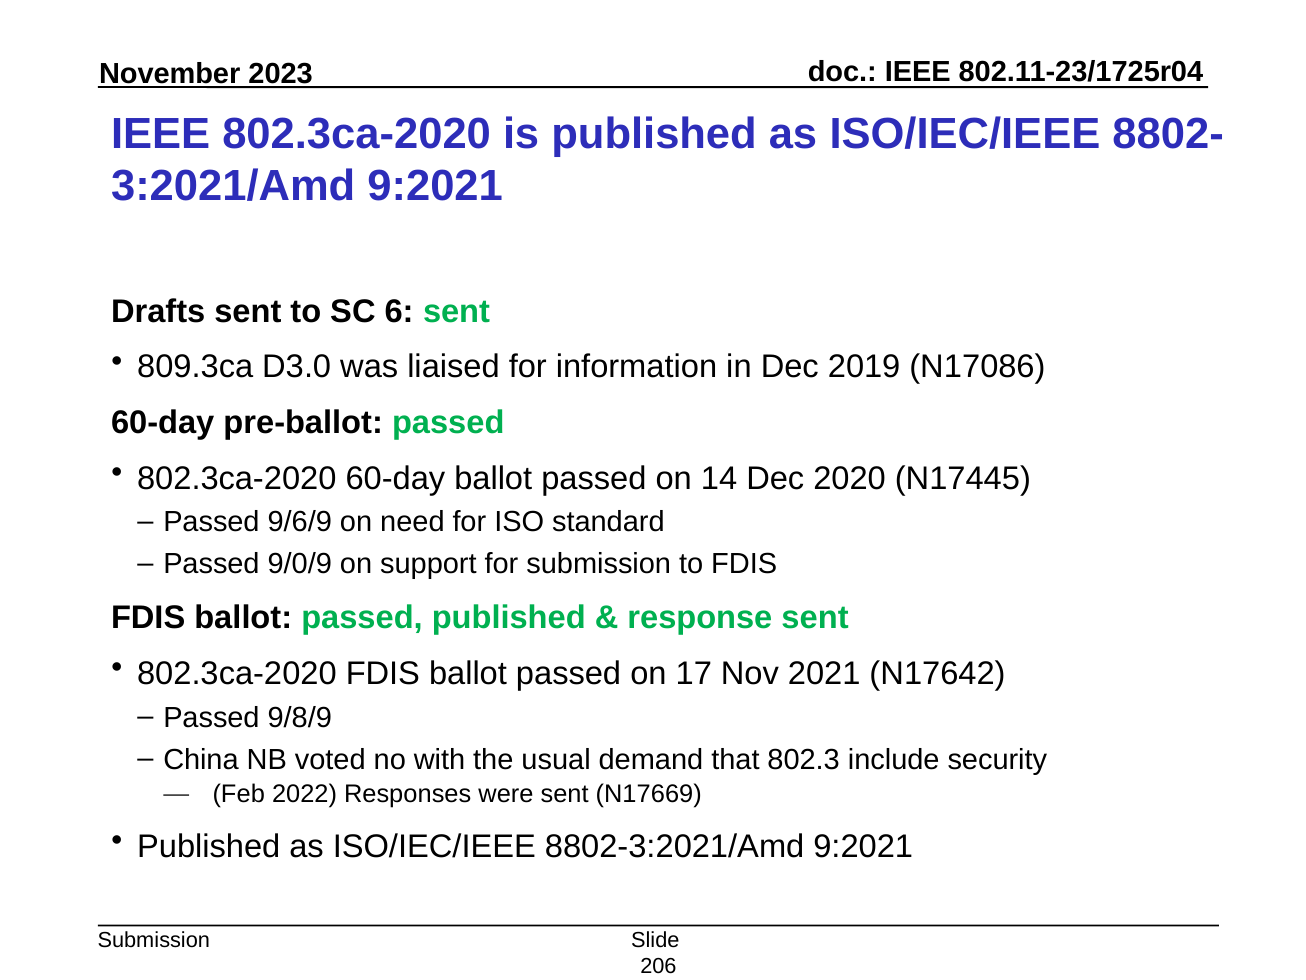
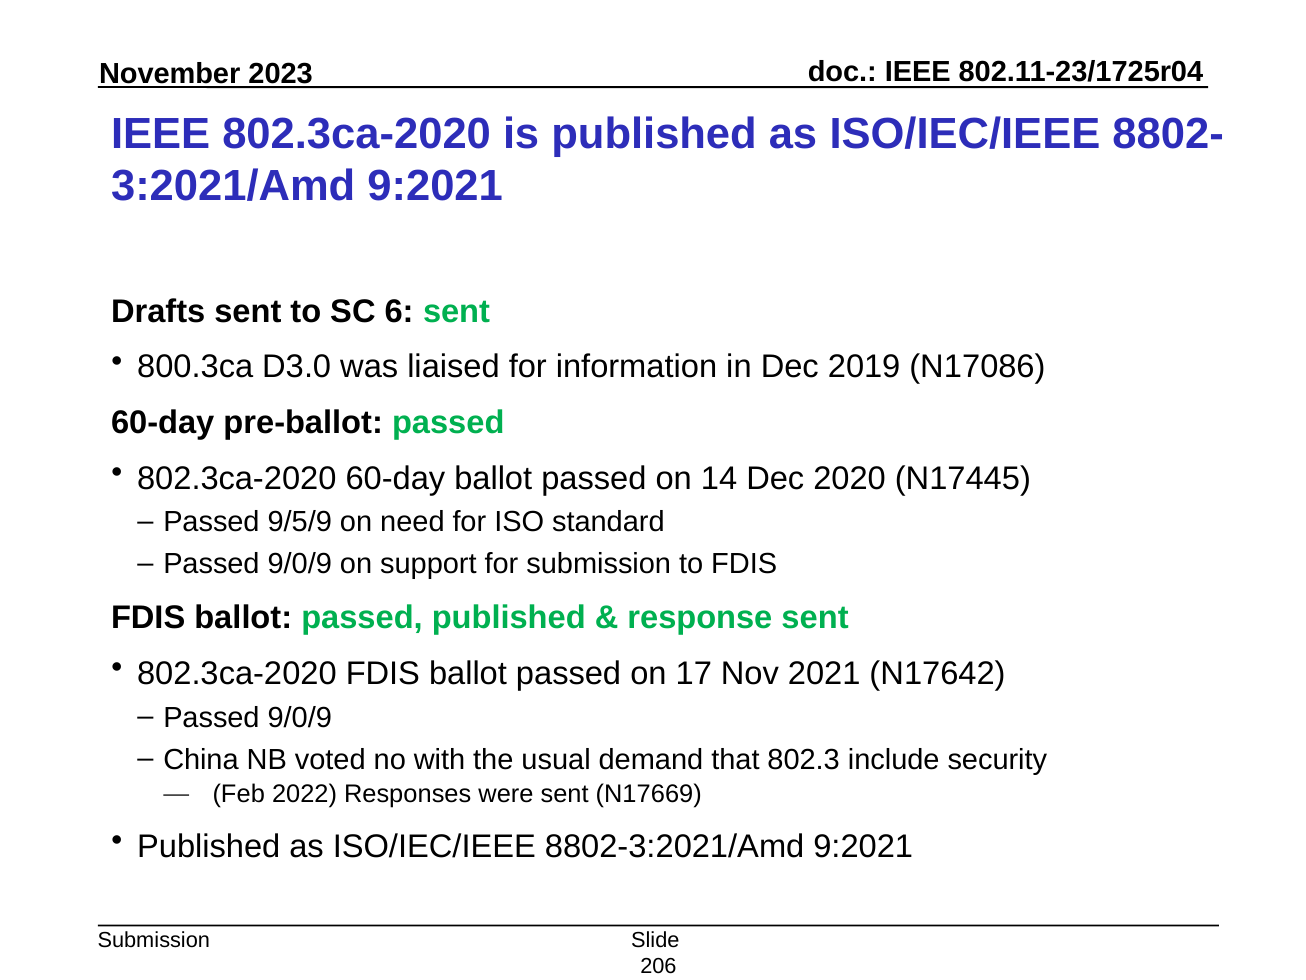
809.3ca: 809.3ca -> 800.3ca (195, 367)
9/6/9: 9/6/9 -> 9/5/9 (300, 522)
9/8/9: 9/8/9 -> 9/0/9 (300, 717)
